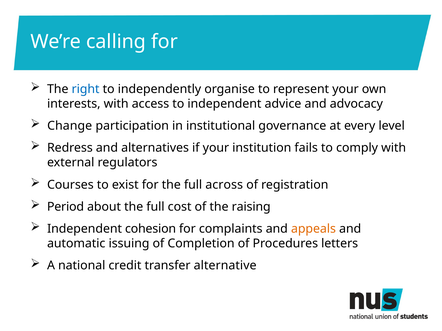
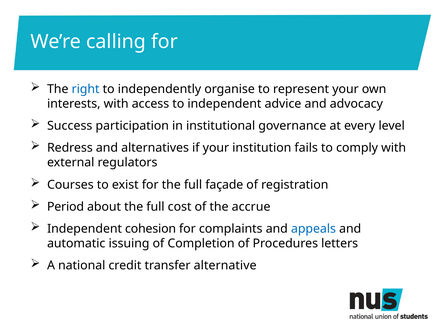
Change: Change -> Success (70, 126)
across: across -> façade (224, 185)
raising: raising -> accrue (251, 207)
appeals colour: orange -> blue (313, 229)
